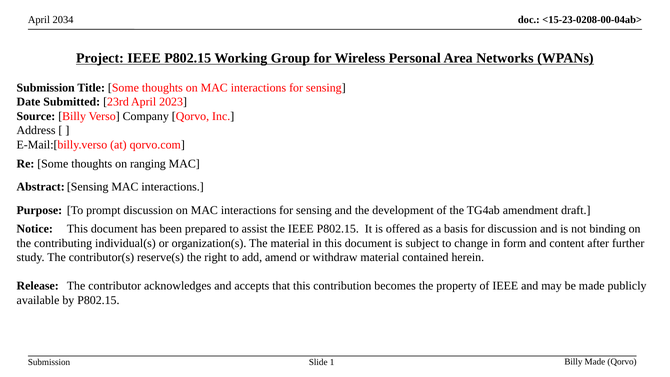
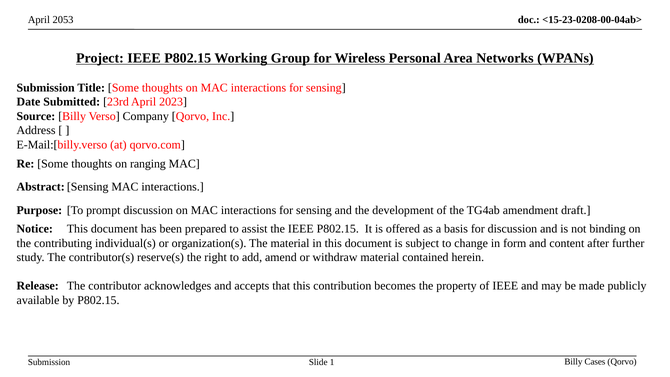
2034: 2034 -> 2053 (63, 20)
Billy Made: Made -> Cases (595, 362)
